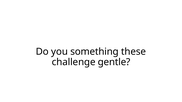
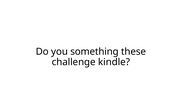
gentle: gentle -> kindle (114, 62)
